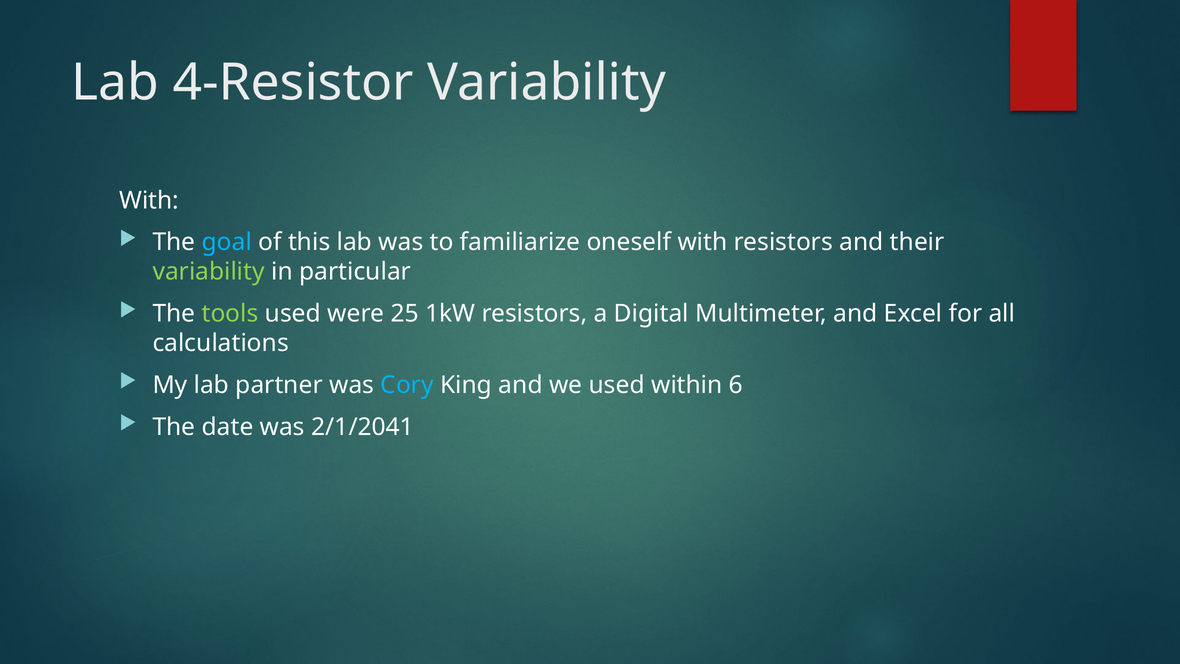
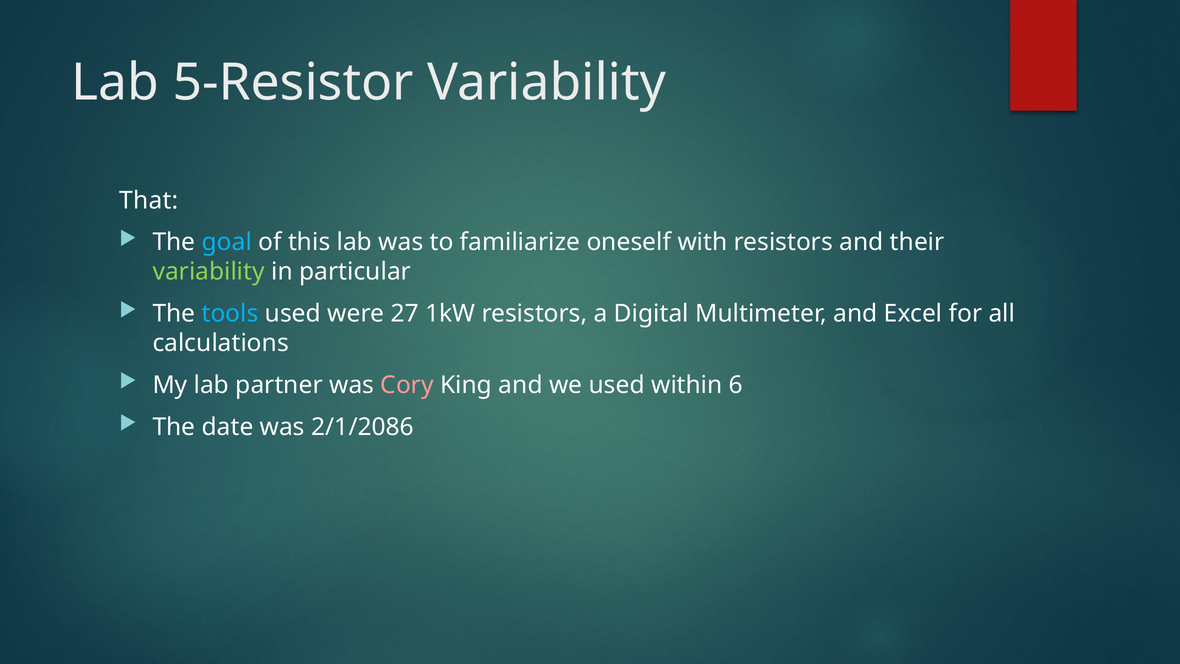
4-Resistor: 4-Resistor -> 5-Resistor (293, 83)
With: With -> That (149, 200)
tools colour: light green -> light blue (230, 314)
25: 25 -> 27 (405, 314)
Cory colour: light blue -> pink (407, 385)
2/1/2041: 2/1/2041 -> 2/1/2086 (363, 427)
